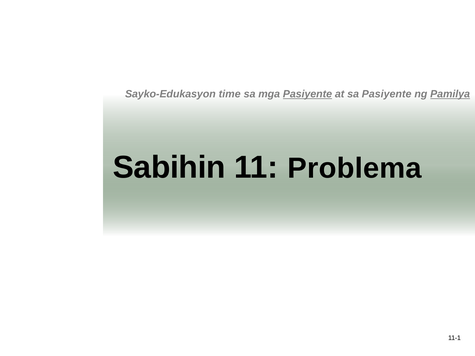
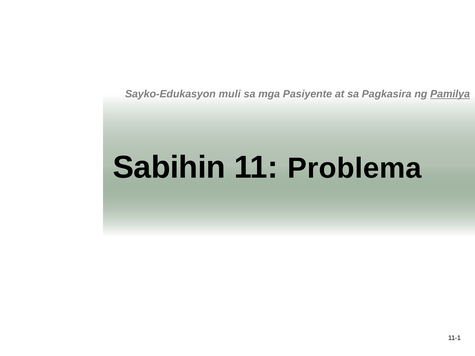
time: time -> muli (230, 94)
Pasiyente underline: present -> none (307, 94)
sa Pasiyente: Pasiyente -> Pagkasira (387, 94)
